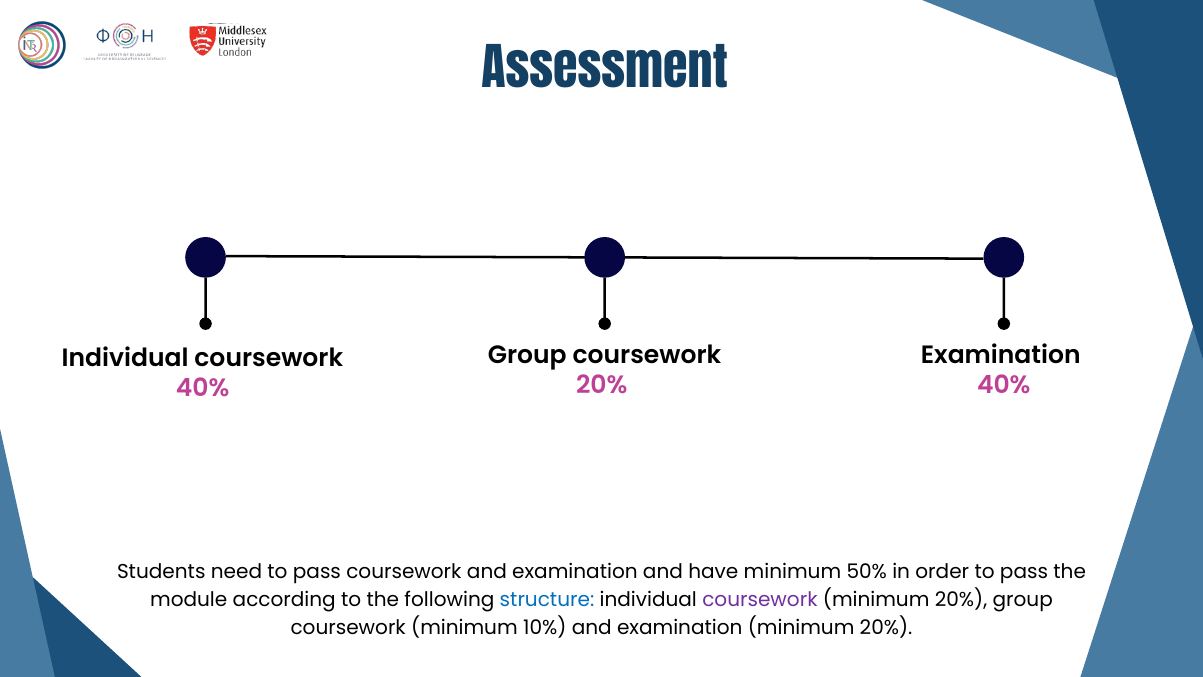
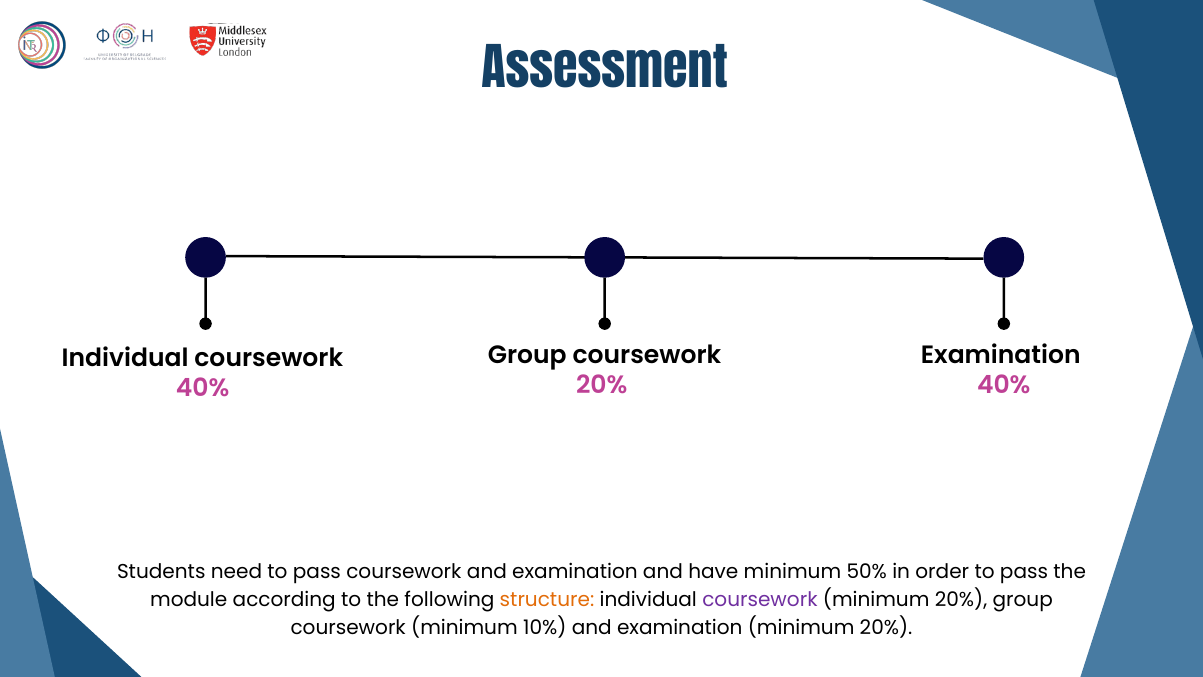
structure colour: blue -> orange (547, 599)
